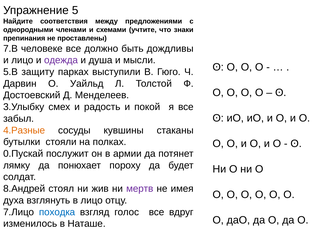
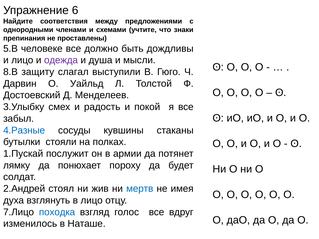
5: 5 -> 6 (75, 10)
7.В: 7.В -> 5.В (10, 49)
5.В: 5.В -> 8.В (10, 72)
парках: парках -> слагал (73, 72)
4.Разные colour: orange -> blue (24, 130)
0.Пускай: 0.Пускай -> 1.Пускай (23, 154)
8.Андрей: 8.Андрей -> 2.Андрей (24, 189)
мертв colour: purple -> blue (140, 189)
